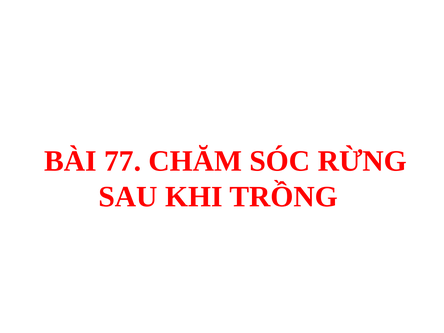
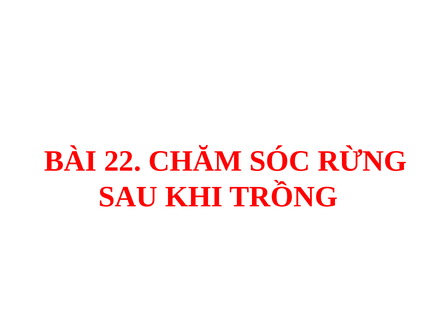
77: 77 -> 22 (123, 161)
